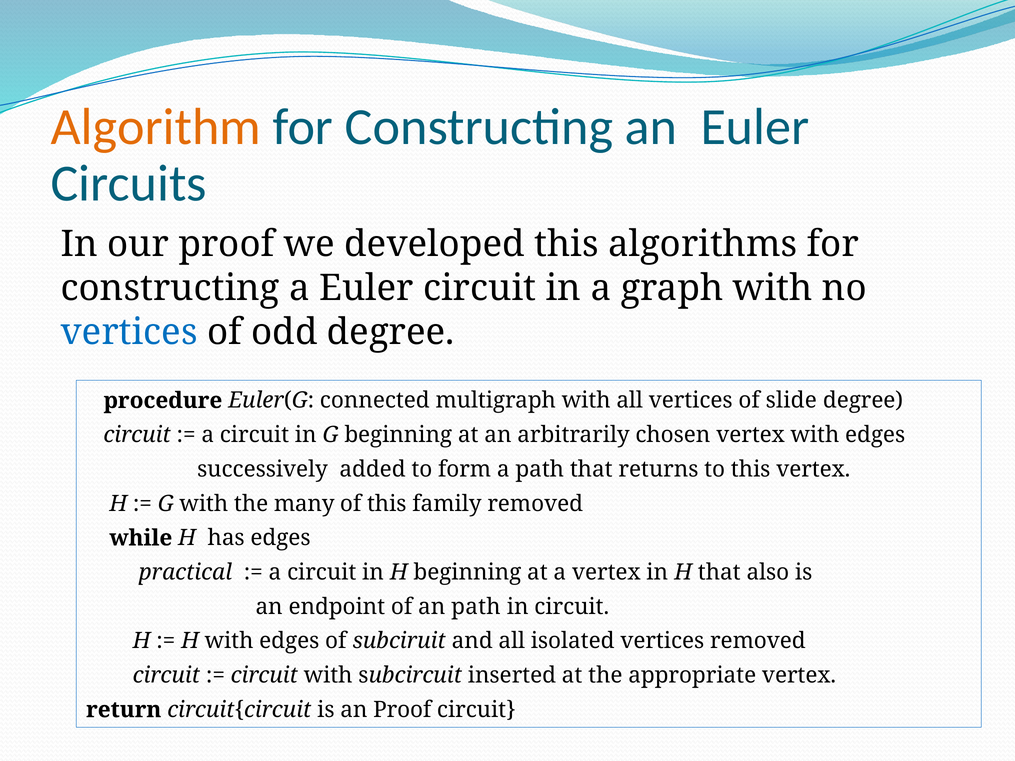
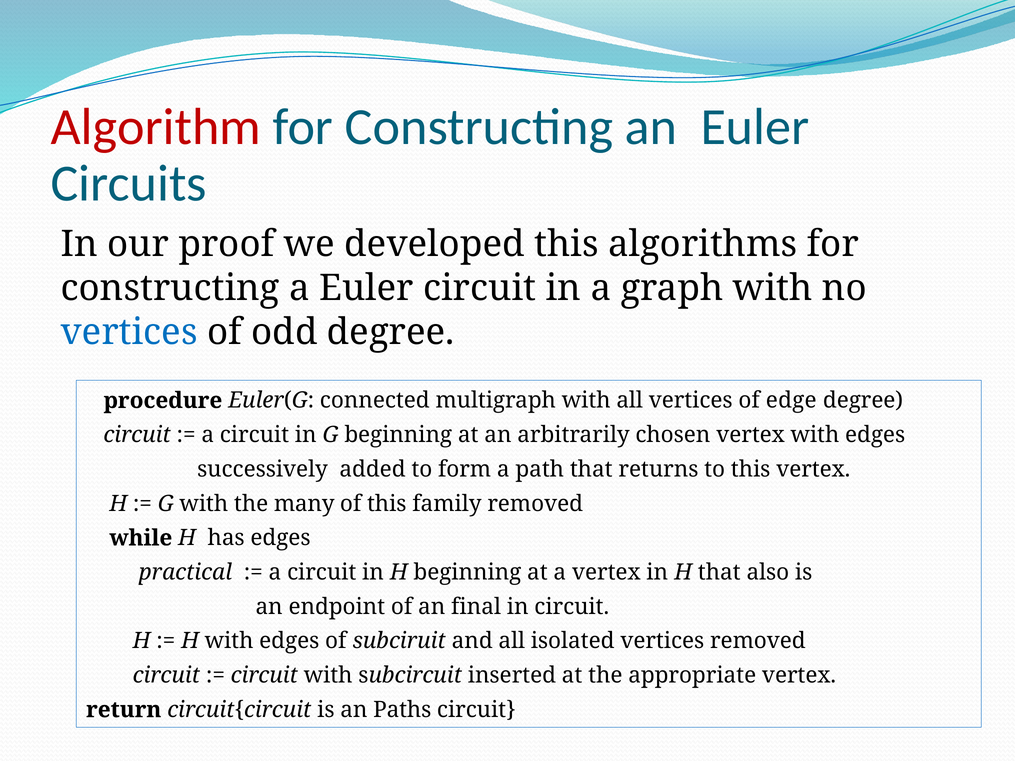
Algorithm colour: orange -> red (156, 127)
slide: slide -> edge (791, 401)
an path: path -> final (476, 607)
an Proof: Proof -> Paths (402, 710)
